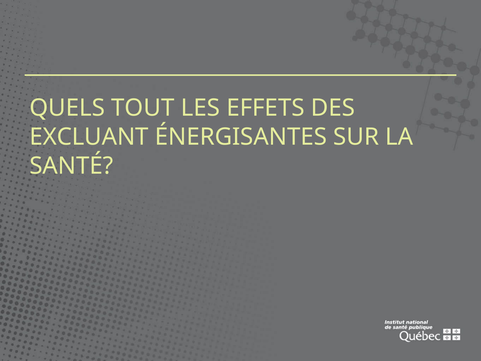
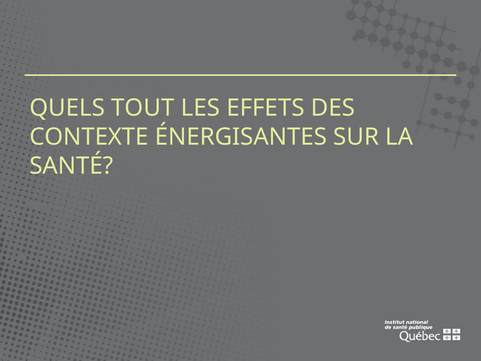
EXCLUANT: EXCLUANT -> CONTEXTE (89, 137)
